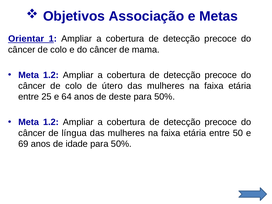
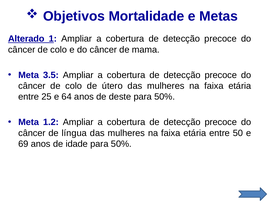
Associação: Associação -> Mortalidade (146, 16)
Orientar: Orientar -> Alterado (26, 39)
1.2: 1.2 -> 3.5 (51, 75)
